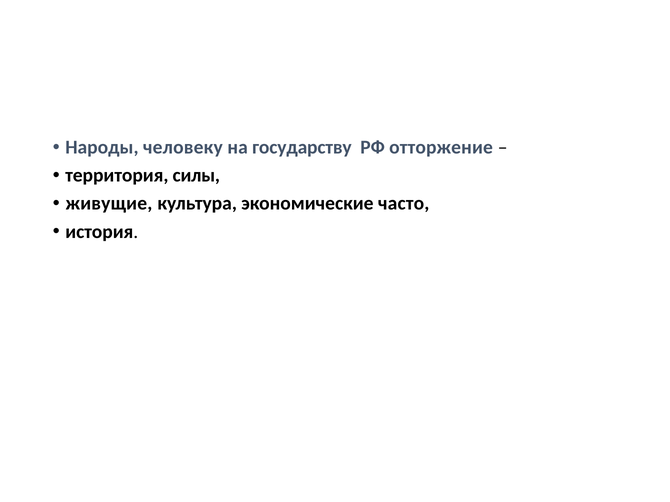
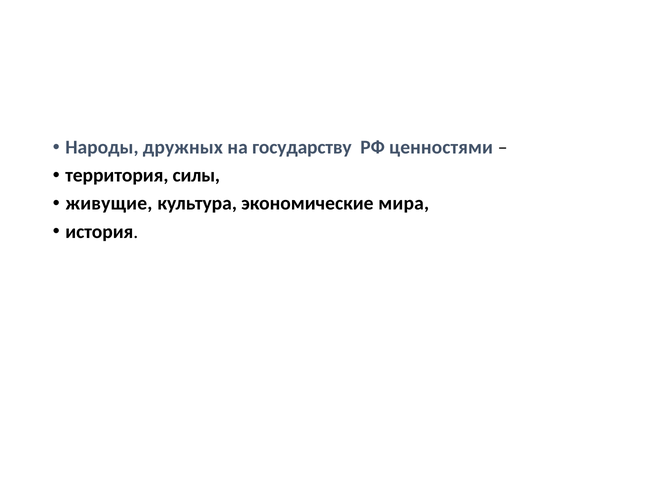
человеку: человеку -> дружных (183, 148)
отторжение: отторжение -> ценностями (441, 148)
часто: часто -> мира (404, 204)
